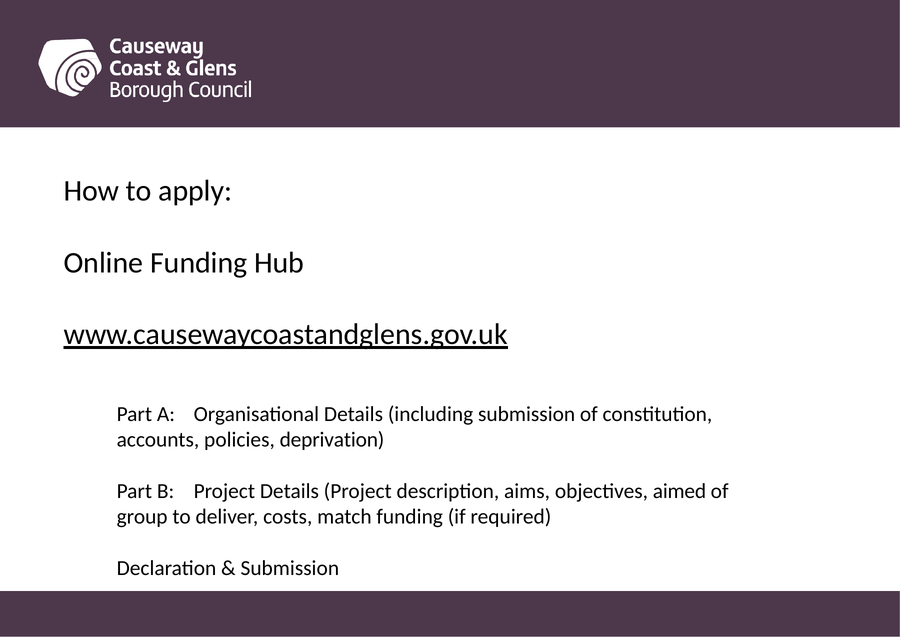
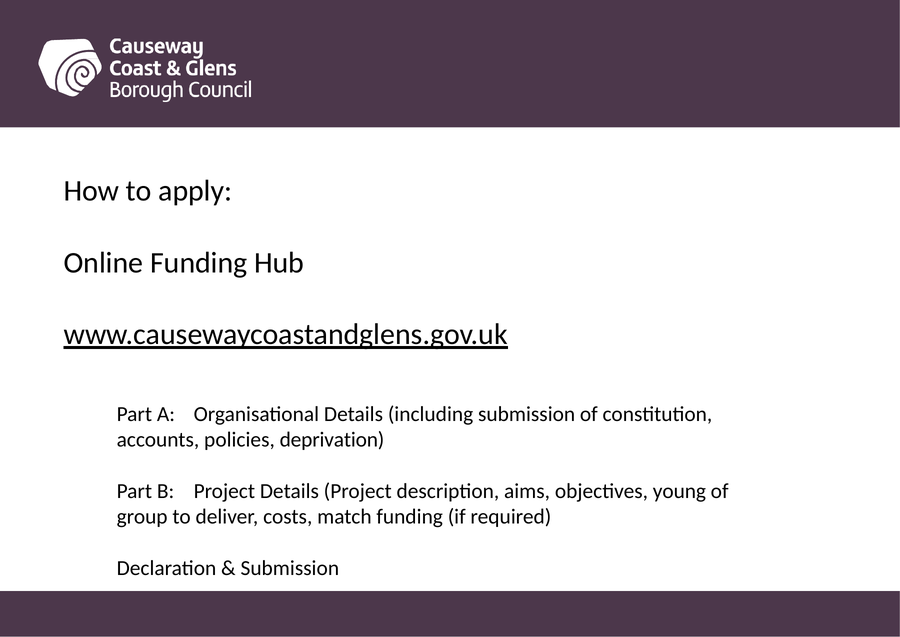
aimed: aimed -> young (679, 491)
